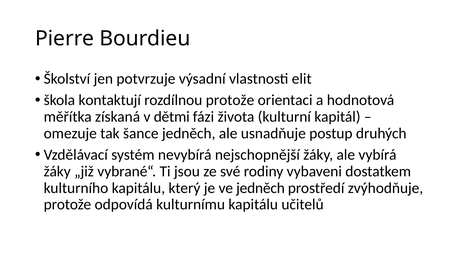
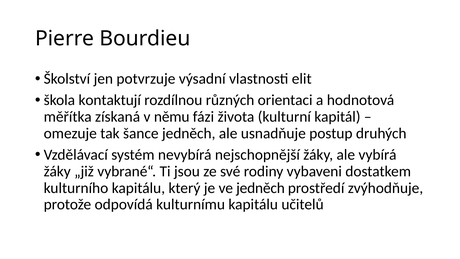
rozdílnou protože: protože -> různých (230, 100)
dětmi: dětmi -> němu (172, 117)
